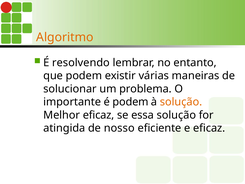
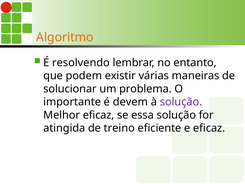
é podem: podem -> devem (130, 102)
solução colour: orange -> purple (181, 102)
nosso: nosso -> treino (119, 128)
